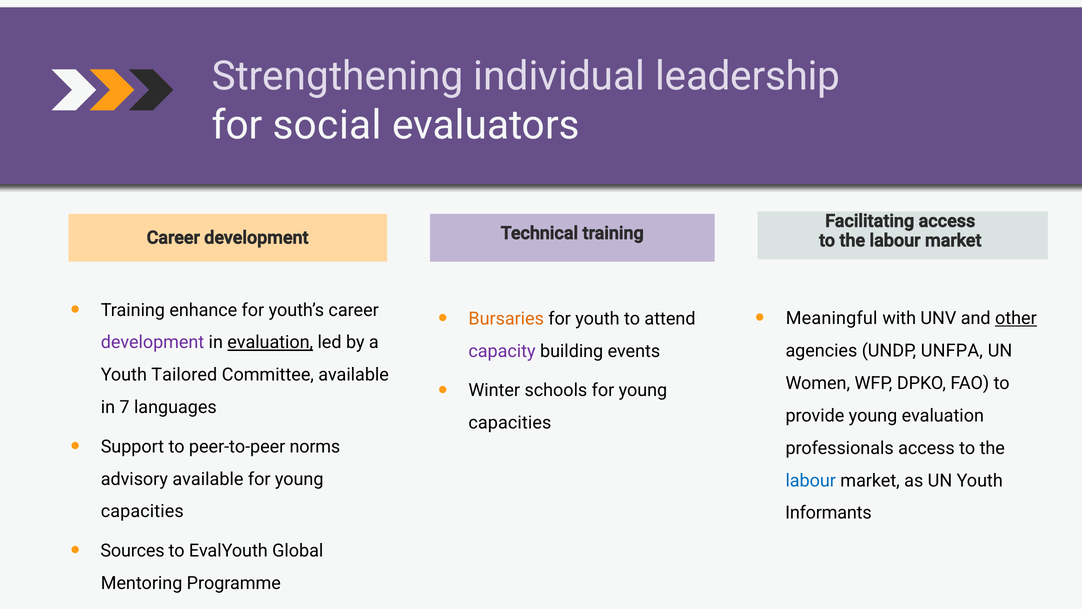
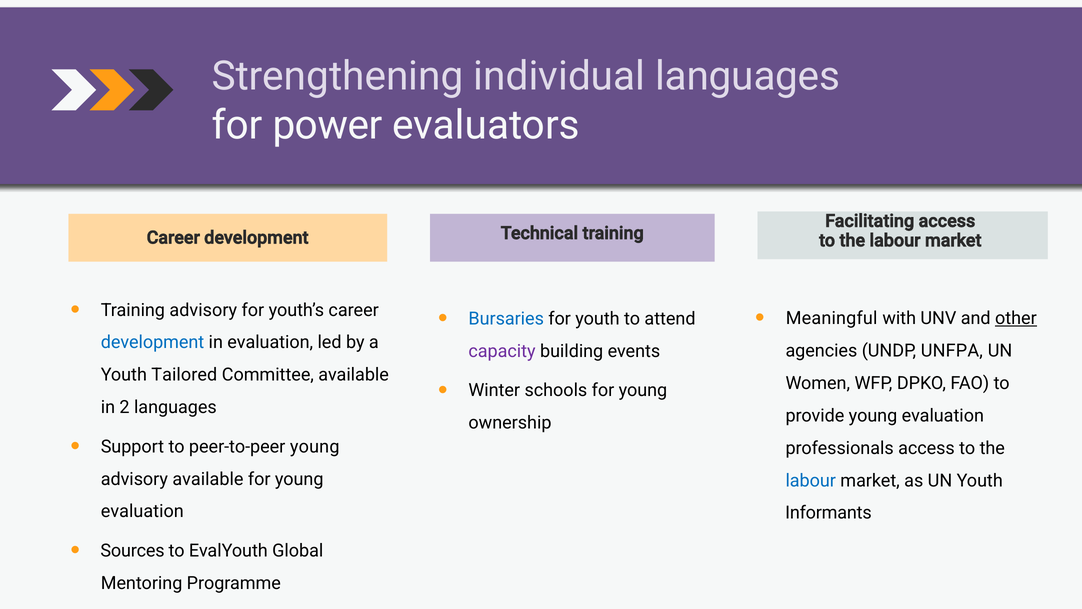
individual leadership: leadership -> languages (748, 76)
social: social -> power (328, 125)
Training enhance: enhance -> advisory (203, 310)
Bursaries colour: orange -> blue (506, 319)
development colour: purple -> blue (153, 342)
evaluation underline: present -> none (270, 342)
7: 7 -> 2 (125, 407)
capacities: capacities -> ownership (510, 423)
peer-to-peer norms: norms -> young (315, 446)
capacities: capacities -> evaluation (142, 511)
